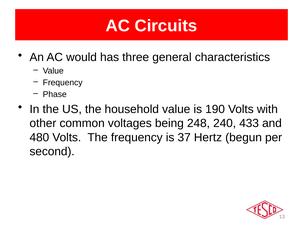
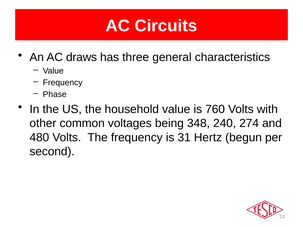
would: would -> draws (82, 57)
190: 190 -> 760 (215, 109)
248: 248 -> 348 (198, 123)
433: 433 -> 274 (249, 123)
37: 37 -> 31 (184, 138)
